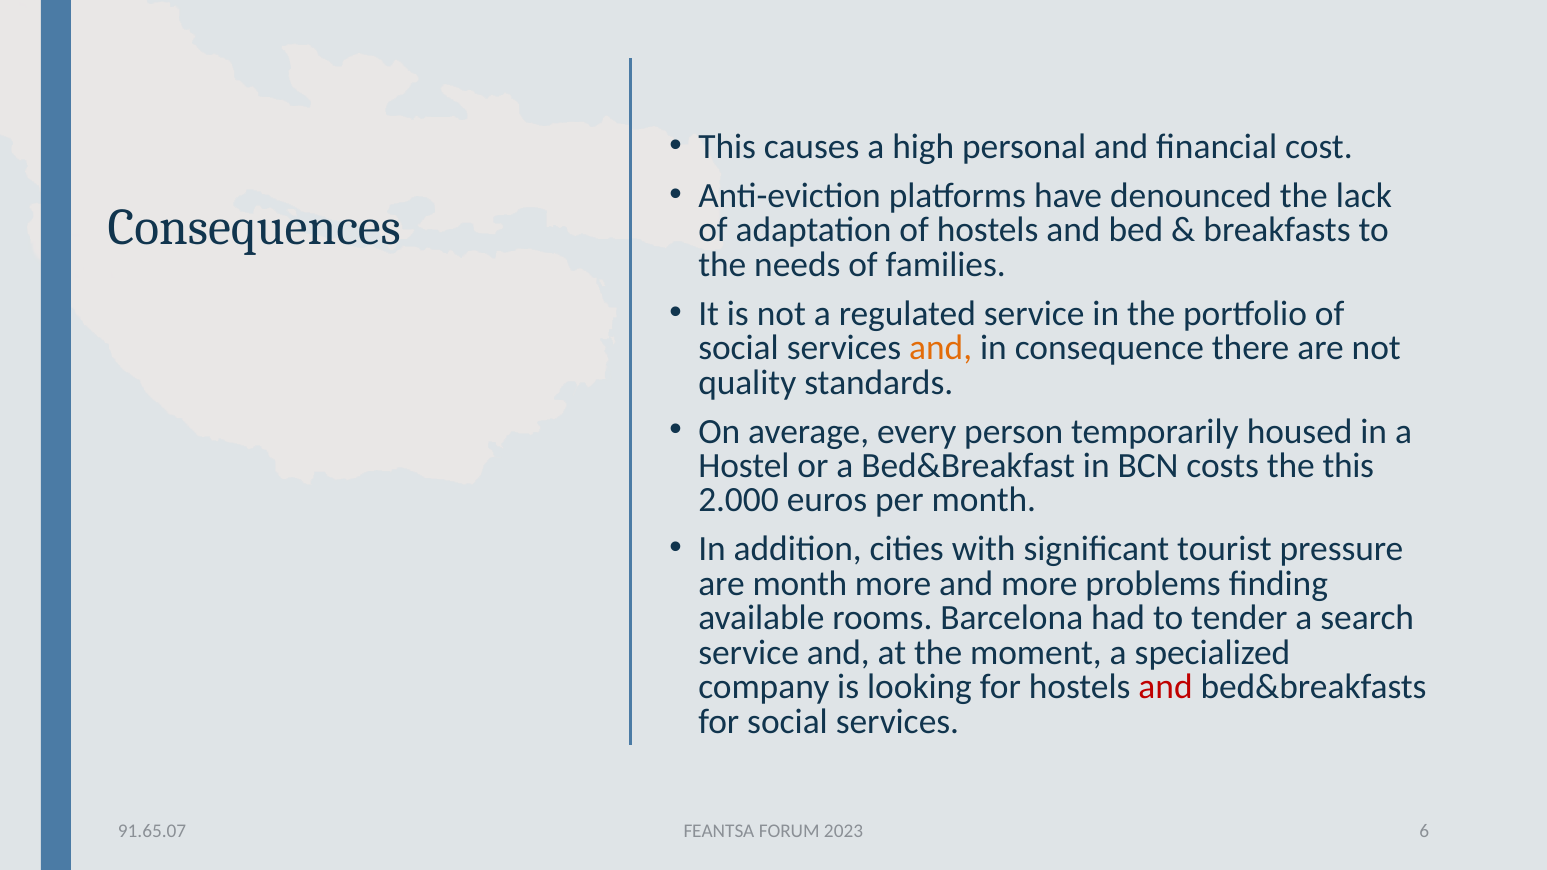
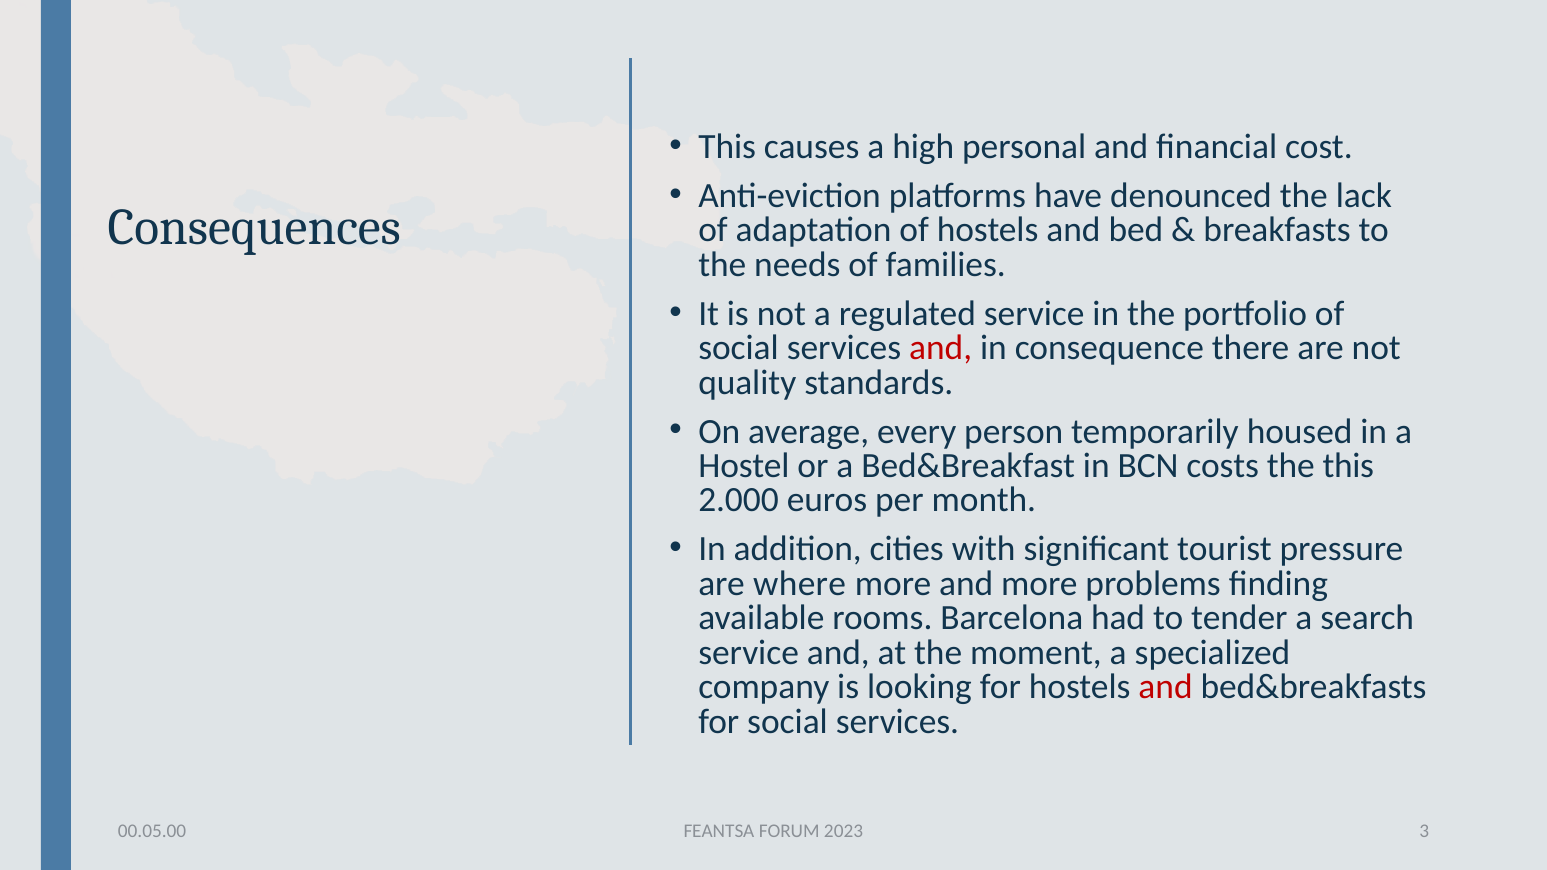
and colour: orange -> red (941, 348)
are month: month -> where (800, 584)
6: 6 -> 3 (1424, 831)
91.65.07: 91.65.07 -> 00.05.00 (152, 831)
